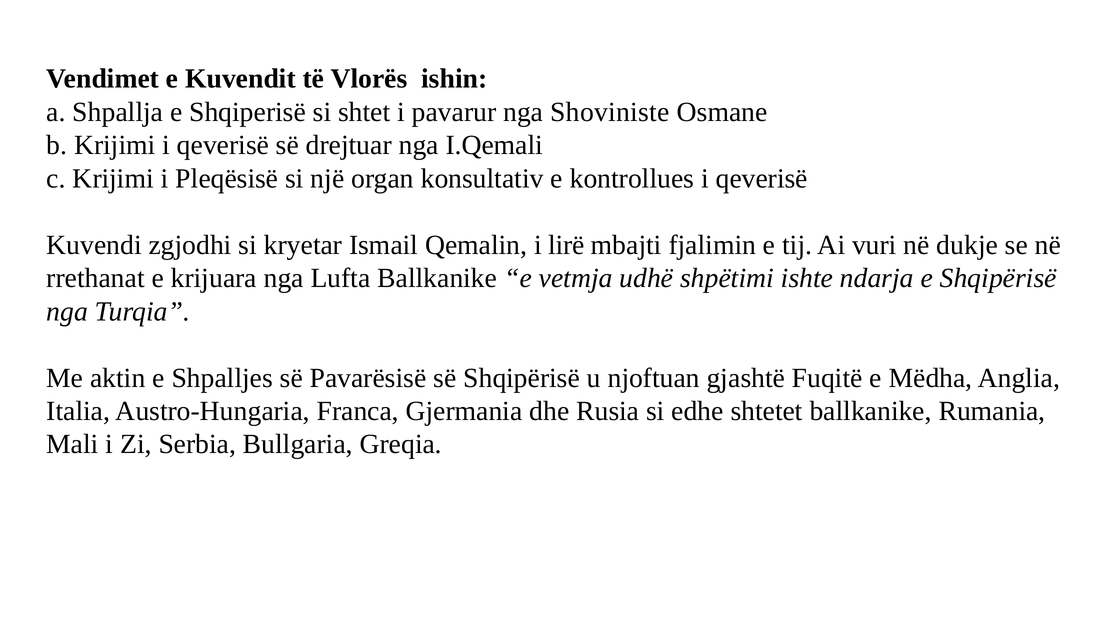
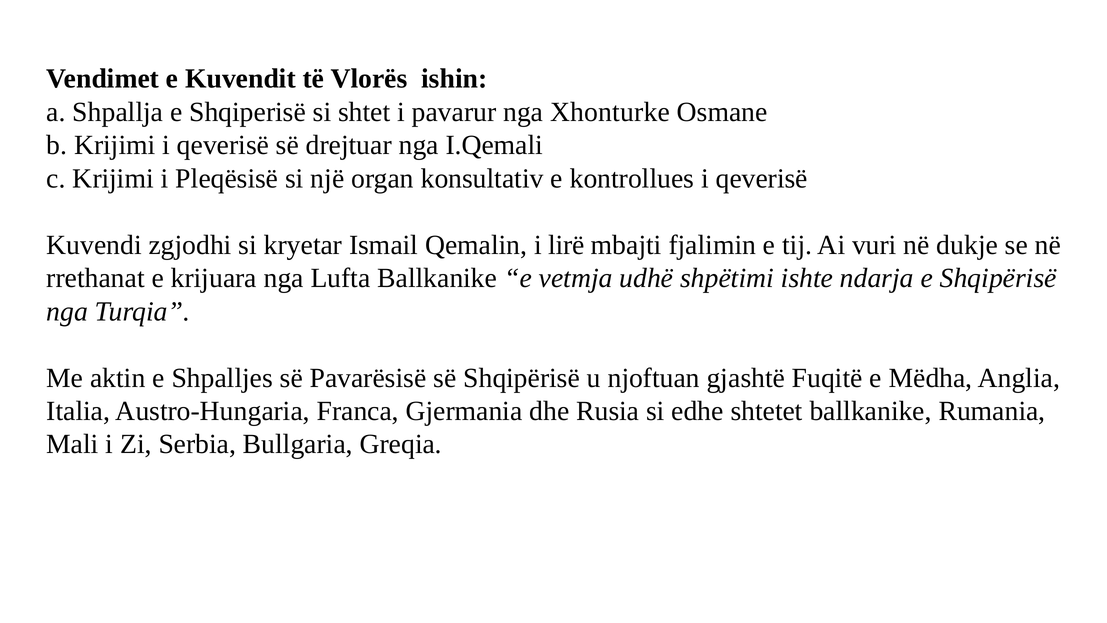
Shoviniste: Shoviniste -> Xhonturke (610, 112)
